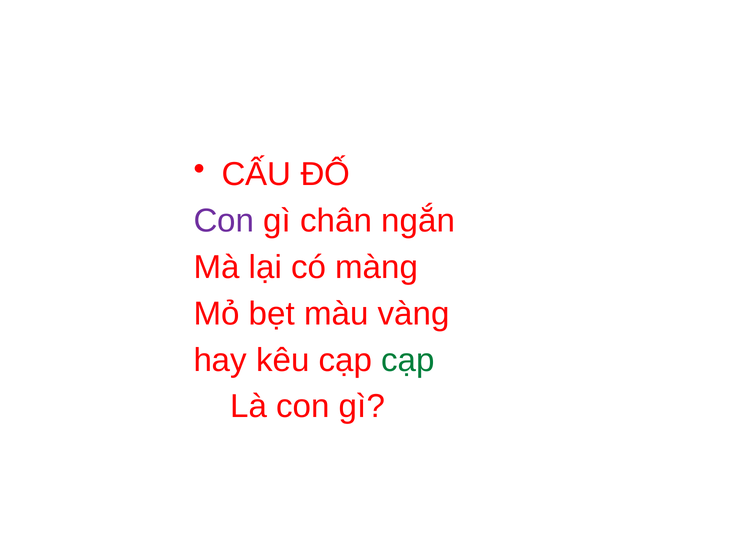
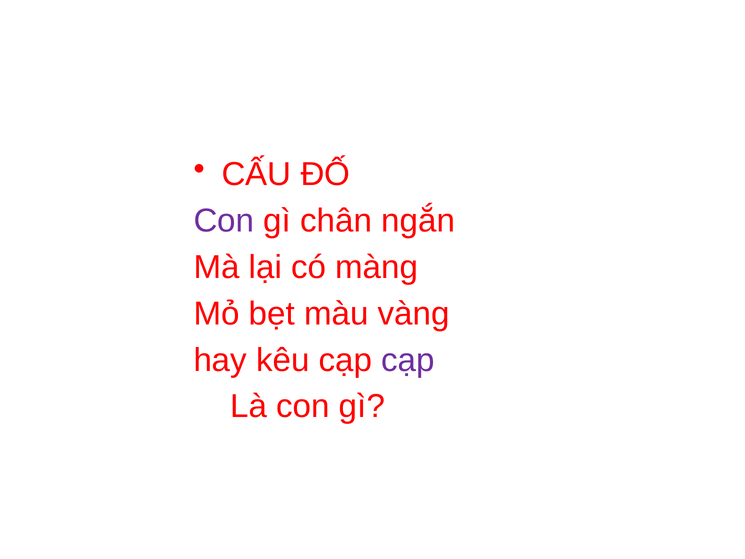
cạp colour: green -> purple (408, 360)
